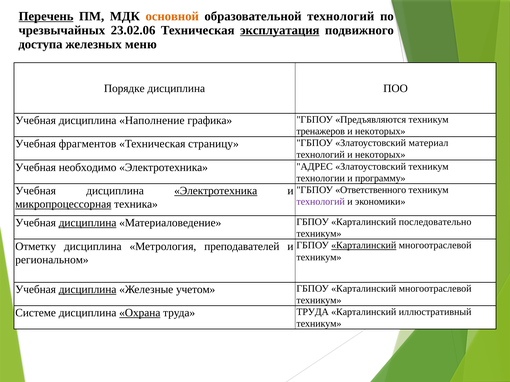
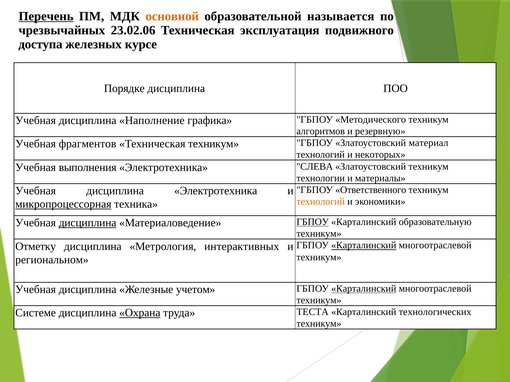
образовательной технологий: технологий -> называется (341, 16)
эксплуатация underline: present -> none (280, 30)
меню: меню -> курсе (141, 44)
Предъявляются: Предъявляются -> Методического (371, 120)
тренажеров: тренажеров -> алгоритмов (321, 131)
некоторых: некоторых -> резервную (380, 131)
Техническая страницу: страницу -> техникум (214, 144)
необходимо: необходимо -> выполнения (88, 168)
АДРЕС: АДРЕС -> СЛЕВА (315, 167)
программу: программу -> материалы (380, 178)
Электротехника underline: present -> none (216, 191)
технологий colour: purple -> orange (321, 202)
ГБПОУ underline: none -> present (313, 222)
последовательно: последовательно -> образовательную (435, 222)
преподавателей: преподавателей -> интерактивных (242, 247)
дисциплина underline: present -> none (88, 290)
Карталинский underline: none -> present (364, 289)
труда ТРУДА: ТРУДА -> ТЕСТА (313, 312)
иллюстративный: иллюстративный -> технологических (435, 312)
